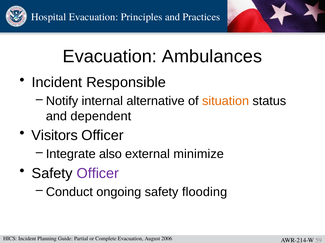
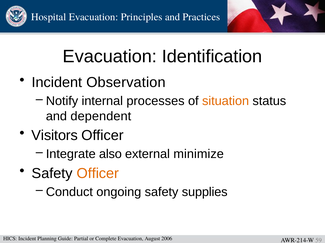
Ambulances: Ambulances -> Identification (212, 57)
Responsible: Responsible -> Observation (126, 83)
alternative: alternative -> processes (156, 101)
Officer colour: purple -> orange (98, 174)
flooding: flooding -> supplies (205, 192)
